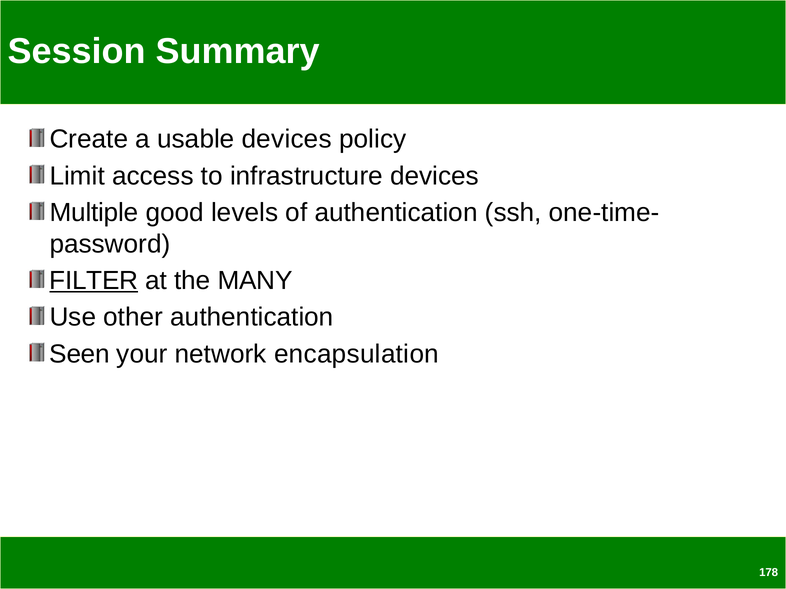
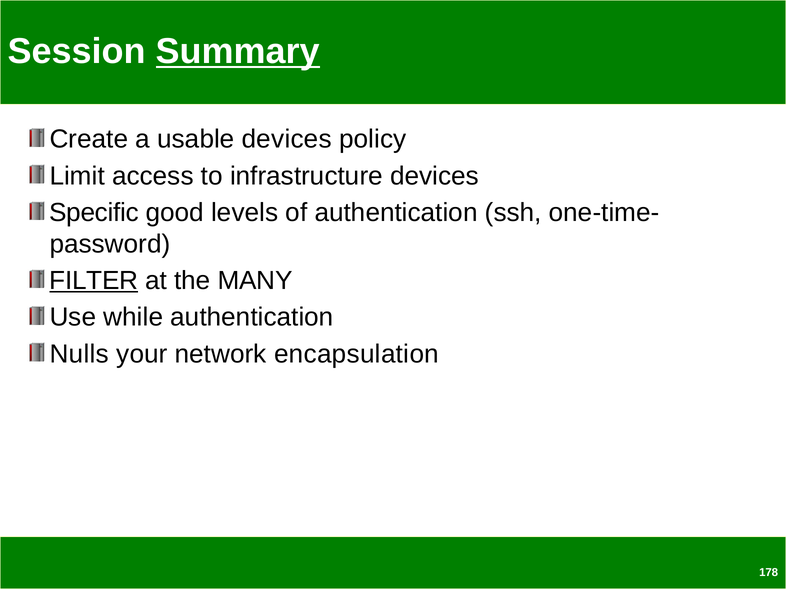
Summary underline: none -> present (238, 52)
Multiple: Multiple -> Specific (94, 213)
other: other -> while (133, 318)
Seen: Seen -> Nulls (79, 354)
